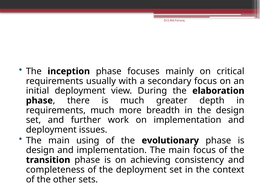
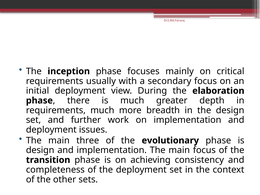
using: using -> three (88, 140)
